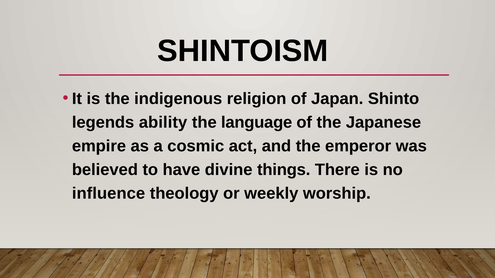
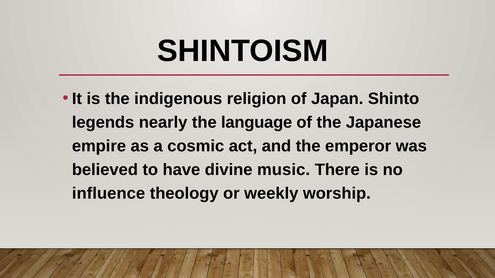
ability: ability -> nearly (163, 123)
things: things -> music (284, 170)
